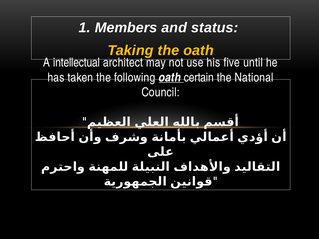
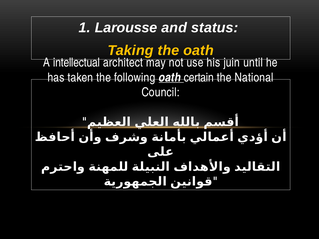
Members: Members -> Larousse (126, 28)
five: five -> juin (232, 63)
